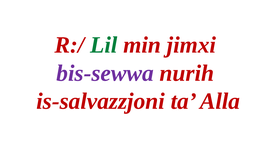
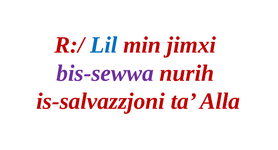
Lil colour: green -> blue (104, 45)
